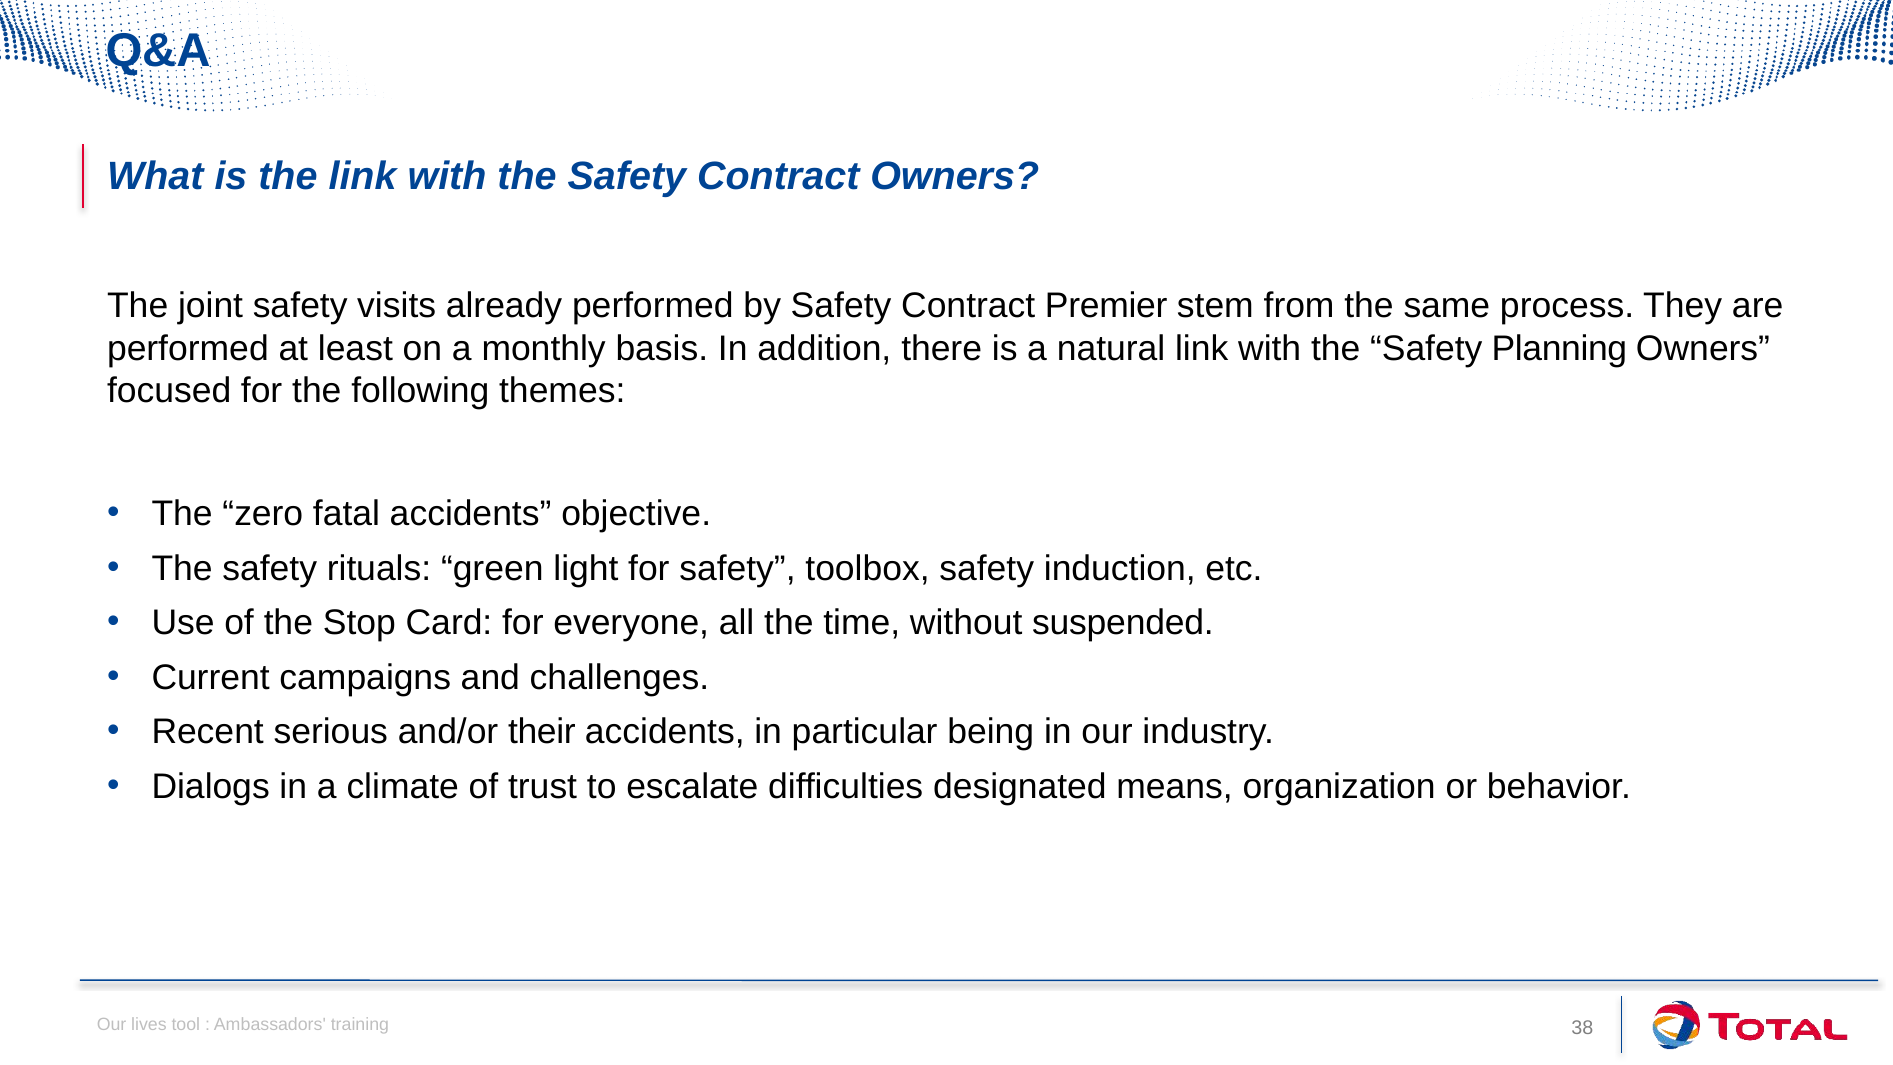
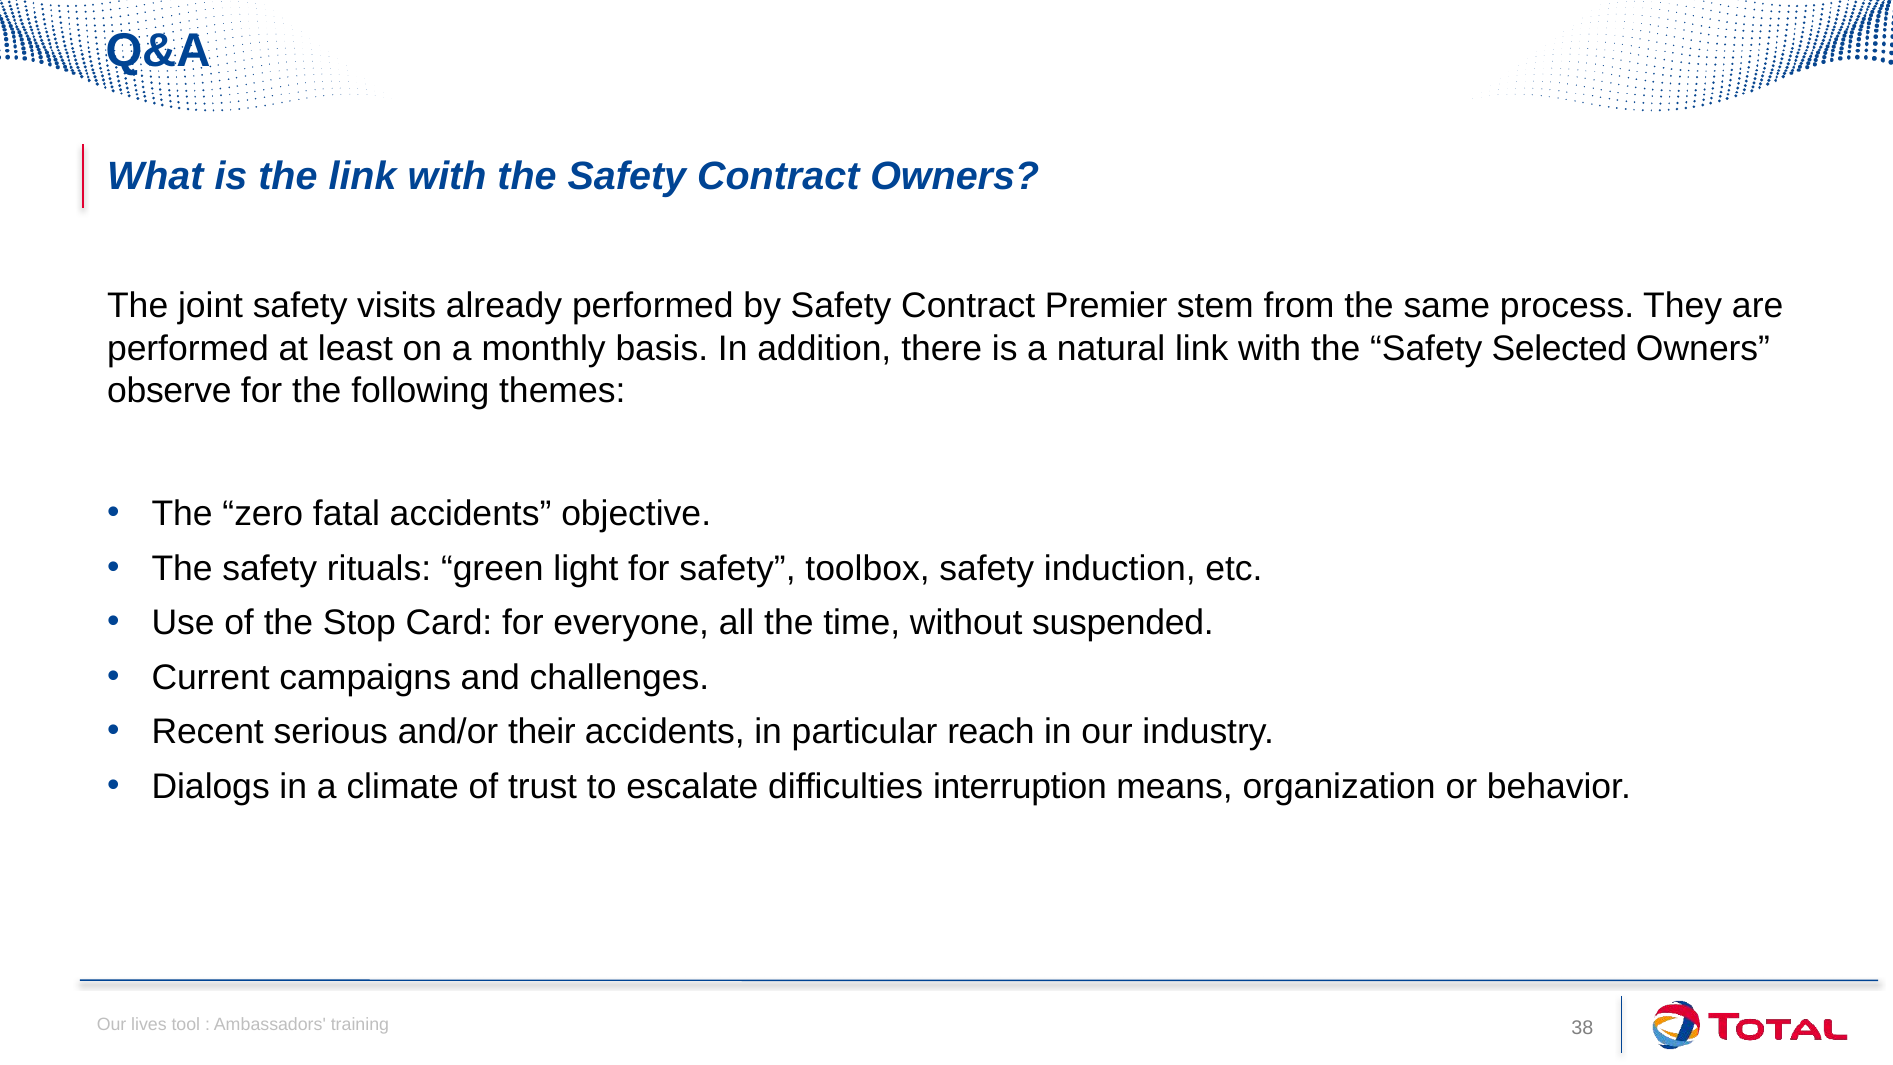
Planning: Planning -> Selected (1559, 348)
focused: focused -> observe (169, 391)
being: being -> reach (991, 732)
designated: designated -> interruption (1020, 786)
